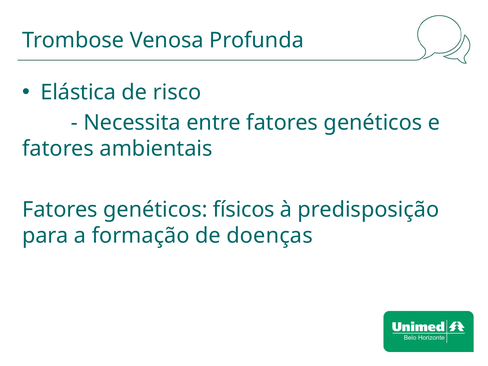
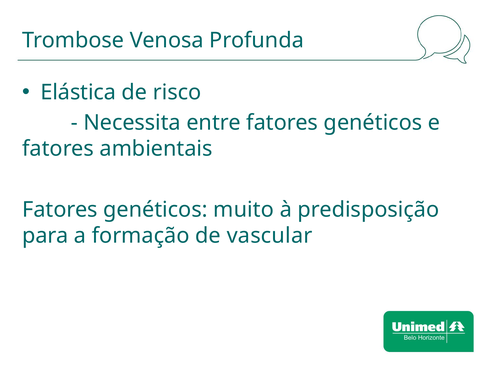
físicos: físicos -> muito (244, 210)
doenças: doenças -> vascular (270, 236)
